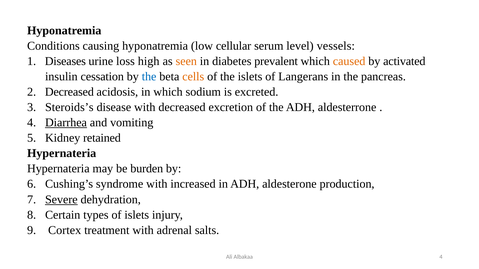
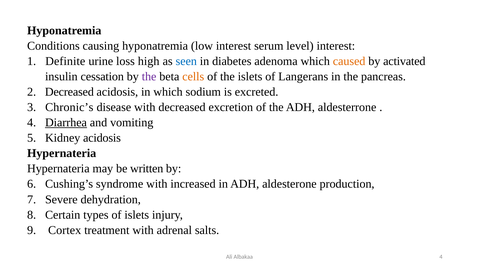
low cellular: cellular -> interest (234, 46)
level vessels: vessels -> interest (336, 46)
Diseases: Diseases -> Definite (65, 61)
seen colour: orange -> blue (186, 61)
prevalent: prevalent -> adenoma (276, 61)
the colour: blue -> purple (149, 77)
Steroids’s: Steroids’s -> Chronic’s (69, 107)
Kidney retained: retained -> acidosis (102, 138)
burden: burden -> written (147, 169)
Severe underline: present -> none (61, 200)
